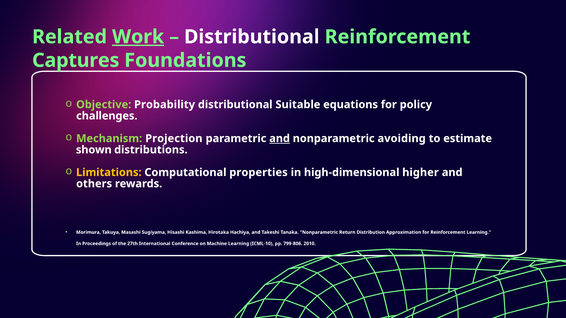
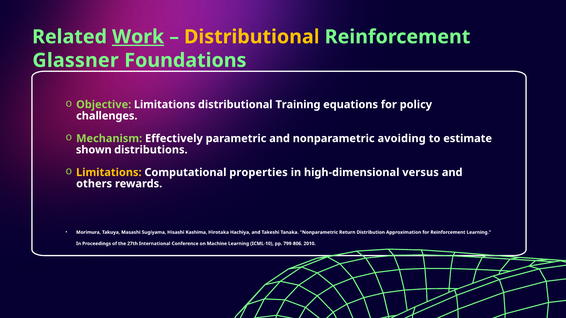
Distributional colour: white -> yellow (252, 37)
Captures: Captures -> Glassner (76, 60)
Objective Probability: Probability -> Limitations (165, 105)
Suitable: Suitable -> Training (298, 105)
Projection: Projection -> Effectively (174, 139)
and underline: present -> none (280, 139)
higher: higher -> versus (421, 173)
